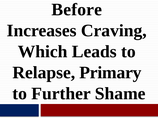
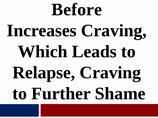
Relapse Primary: Primary -> Craving (110, 73)
